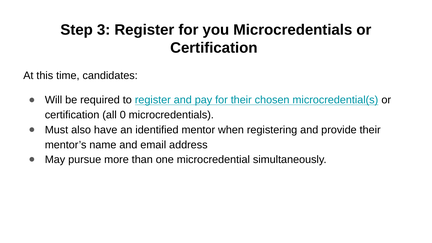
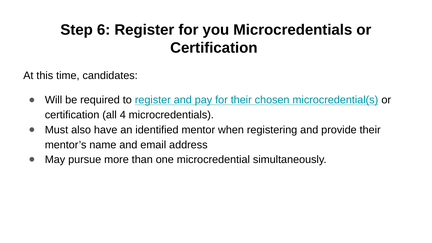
3: 3 -> 6 (104, 30)
0: 0 -> 4 (123, 115)
